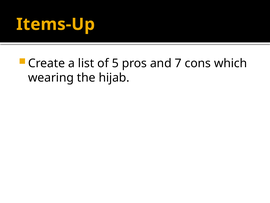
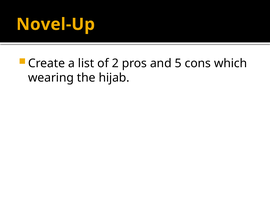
Items-Up: Items-Up -> Novel-Up (56, 24)
5: 5 -> 2 (115, 63)
7: 7 -> 5 (178, 63)
